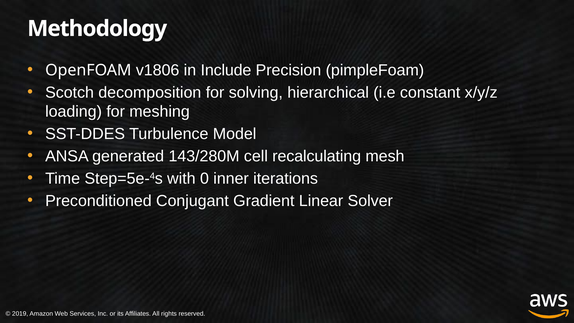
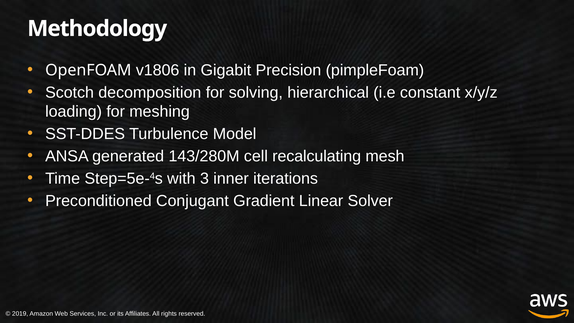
Include: Include -> Gigabit (226, 70)
0: 0 -> 3 (204, 179)
